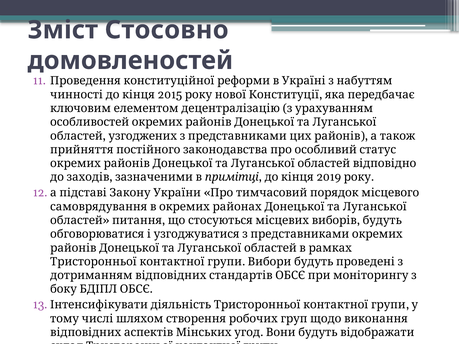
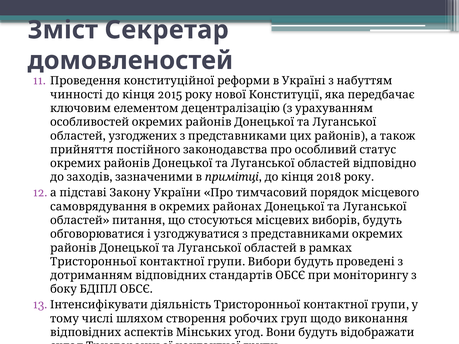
Стосовно: Стосовно -> Секретар (167, 30)
2019: 2019 -> 2018 (329, 177)
